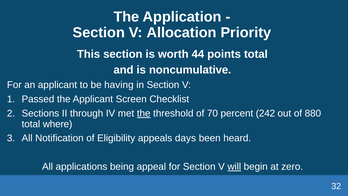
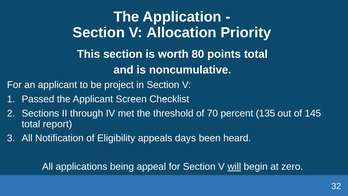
44: 44 -> 80 (198, 54)
having: having -> project (119, 85)
the underline: present -> none (144, 113)
242: 242 -> 135 (265, 113)
880: 880 -> 145 (313, 113)
where: where -> report (57, 124)
